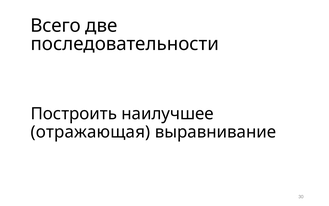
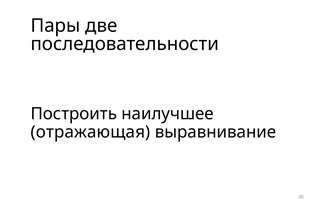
Всего: Всего -> Пары (55, 26)
